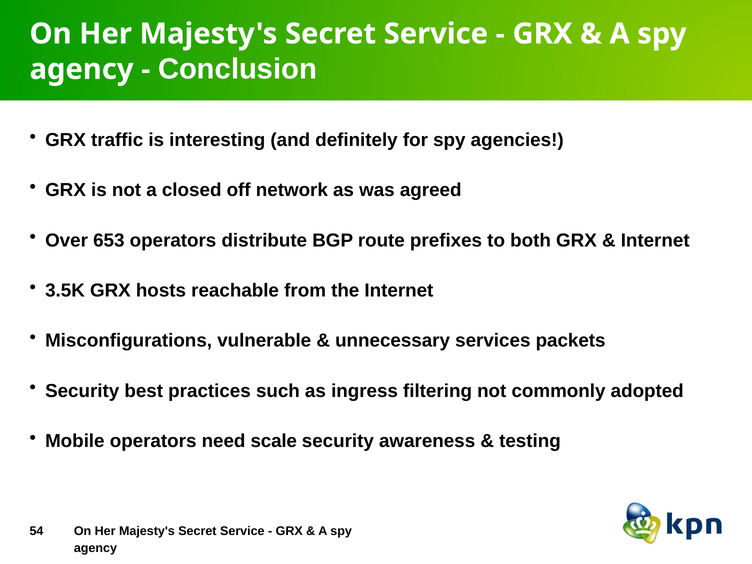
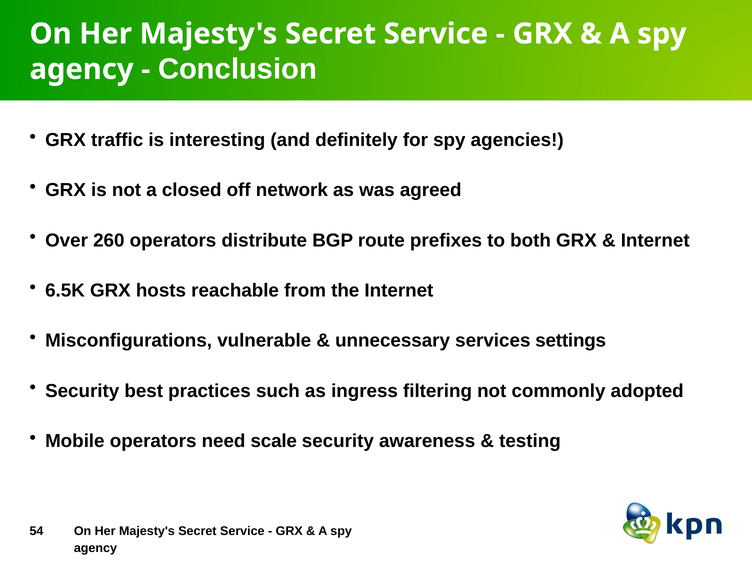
653: 653 -> 260 (109, 240)
3.5K: 3.5K -> 6.5K (65, 291)
packets: packets -> settings (571, 341)
